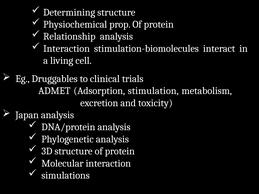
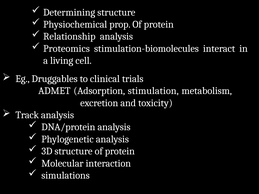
Interaction: Interaction -> Proteomics (67, 49)
Japan: Japan -> Track (27, 115)
